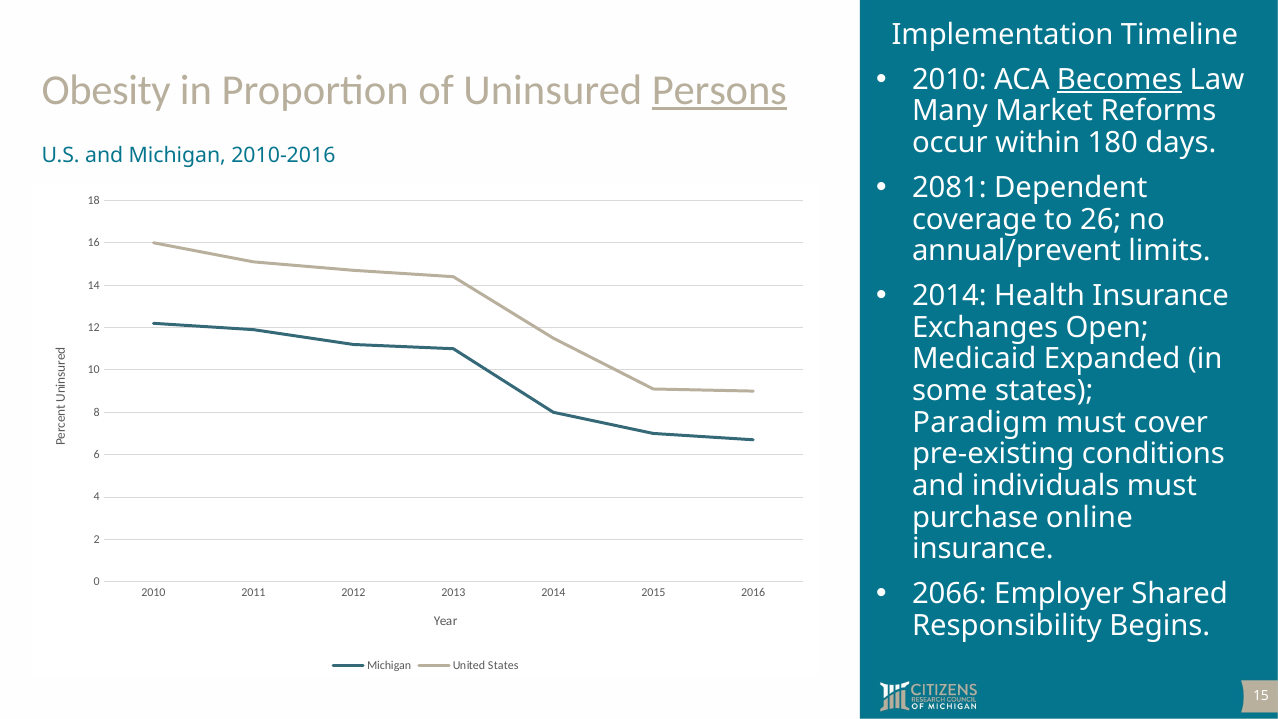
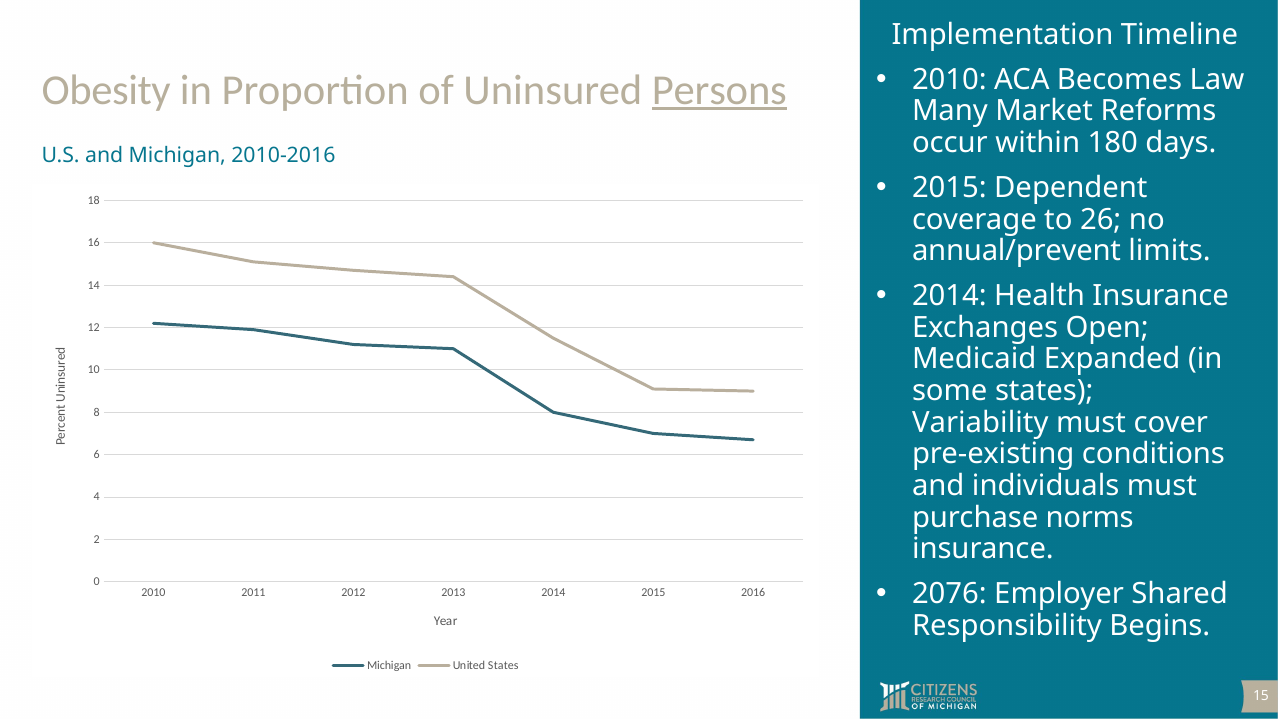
Becomes underline: present -> none (1120, 80)
2081: 2081 -> 2015 (949, 188)
Paradigm: Paradigm -> Variability (980, 422)
online: online -> norms (1090, 517)
2066: 2066 -> 2076 (949, 594)
